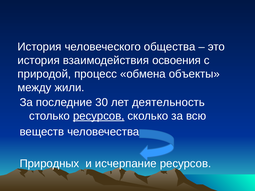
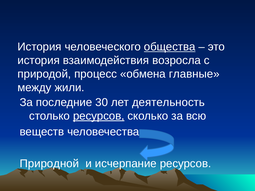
общества underline: none -> present (170, 47)
освоения: освоения -> возросла (177, 60)
объекты: объекты -> главные (194, 74)
Природных: Природных -> Природной (49, 164)
